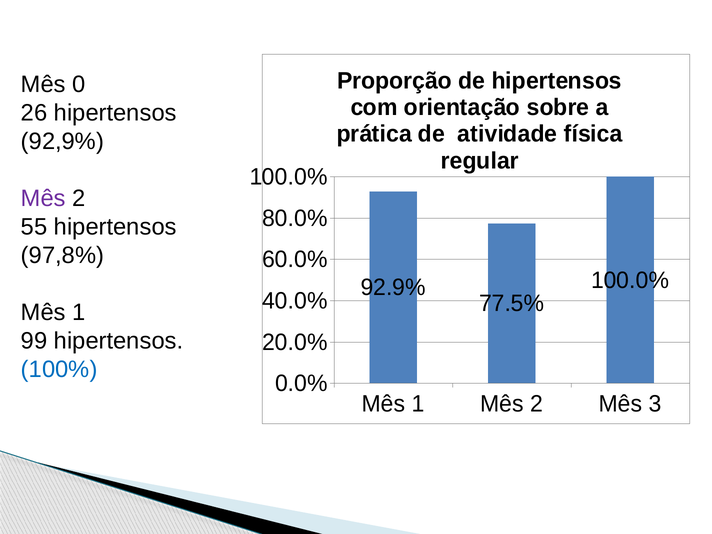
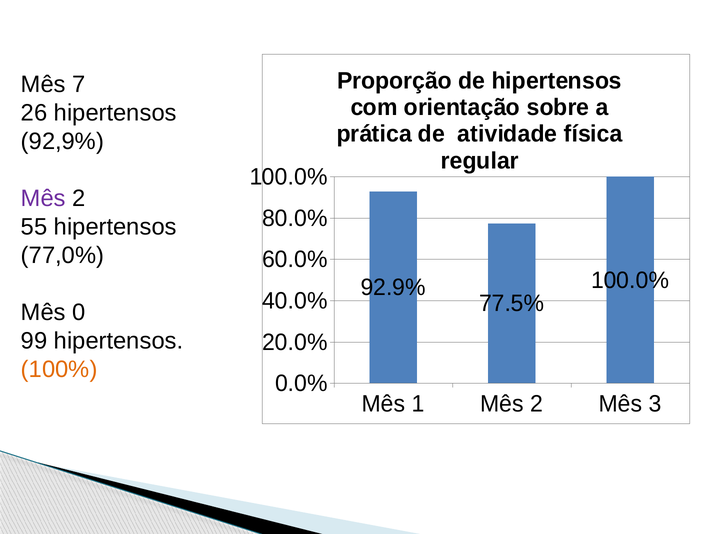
0: 0 -> 7 (79, 85)
97,8%: 97,8% -> 77,0% (63, 255)
1: 1 -> 0 (79, 312)
100% colour: blue -> orange (59, 369)
